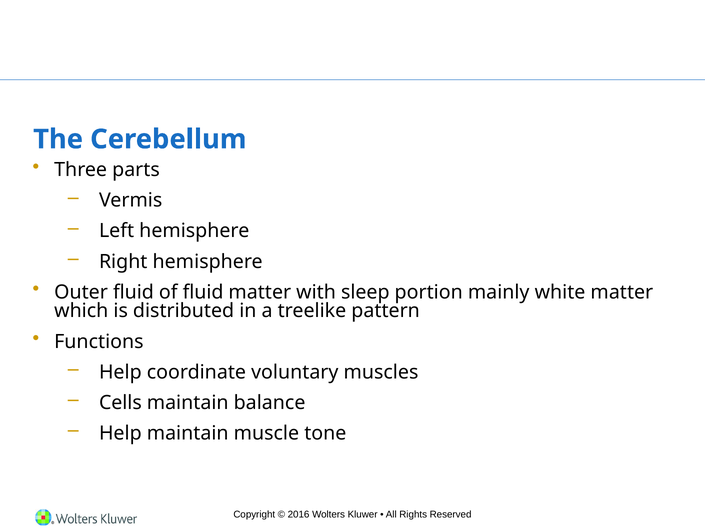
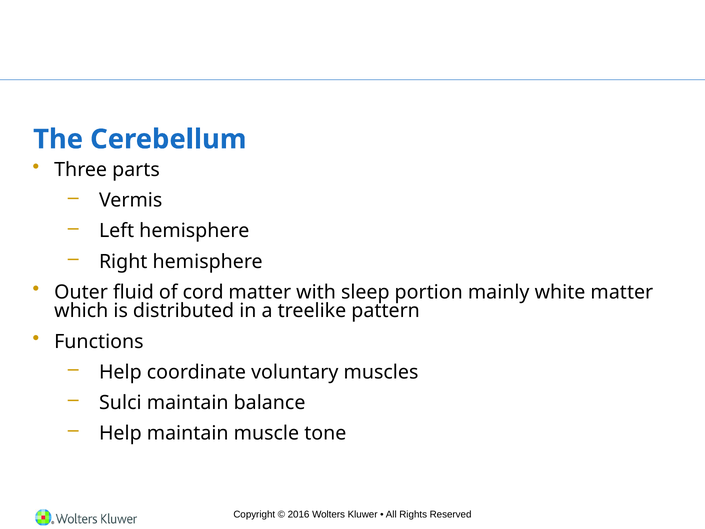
of fluid: fluid -> cord (203, 292)
Cells: Cells -> Sulci (120, 403)
